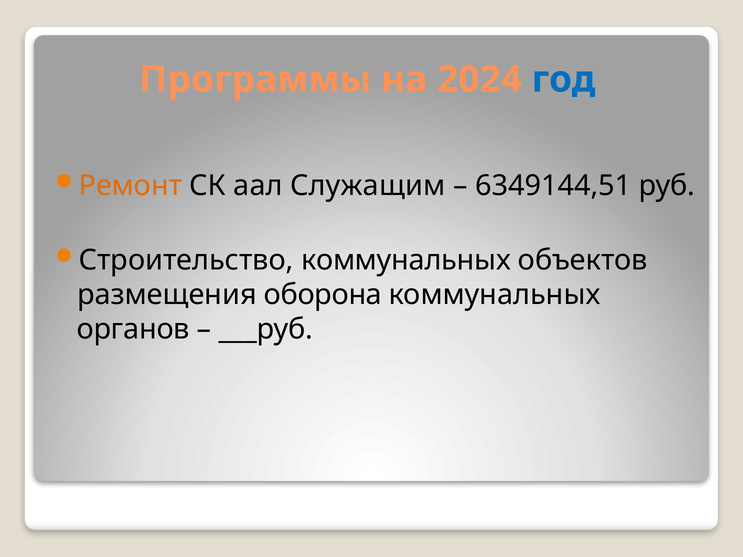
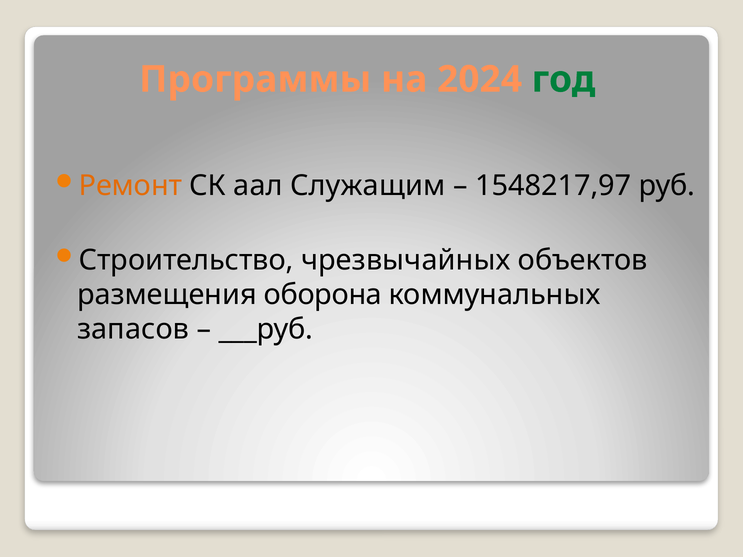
год colour: blue -> green (564, 79)
6349144,51: 6349144,51 -> 1548217,97 (553, 186)
Строительство коммунальных: коммунальных -> чрезвычайных (406, 260)
органов: органов -> запасов (133, 329)
